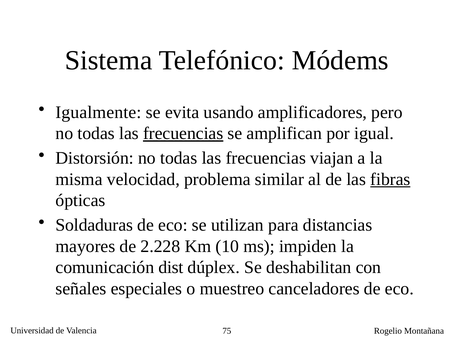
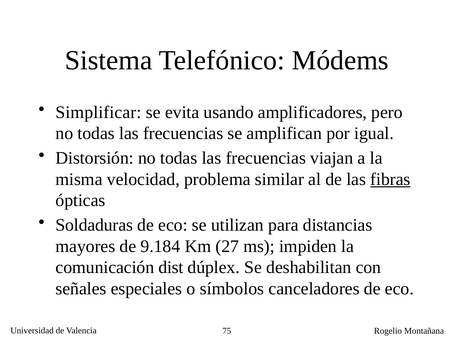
Igualmente: Igualmente -> Simplificar (98, 112)
frecuencias underline: present -> none (183, 134)
2.228: 2.228 -> 9.184 (160, 247)
10: 10 -> 27 (227, 247)
muestreo: muestreo -> símbolos (232, 289)
